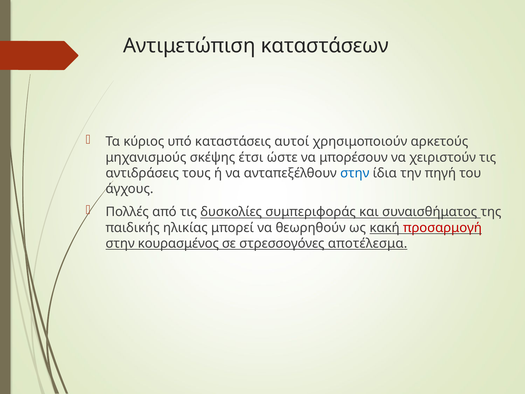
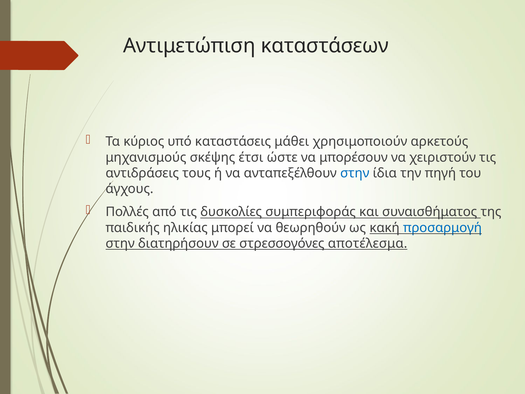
αυτοί: αυτοί -> μάθει (292, 142)
προσαρμογή colour: red -> blue (442, 228)
κουρασμένος: κουρασμένος -> διατηρήσουν (178, 243)
